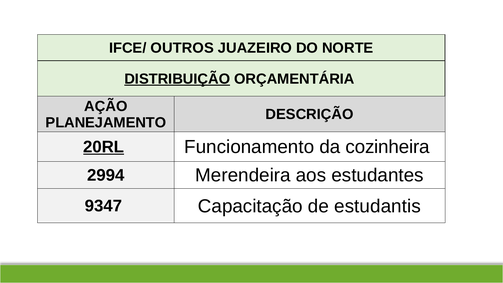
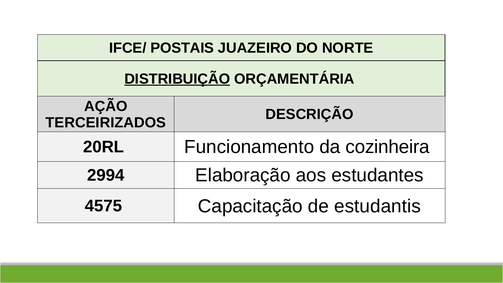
OUTROS: OUTROS -> POSTAIS (182, 48)
PLANEJAMENTO: PLANEJAMENTO -> TERCEIRIZADOS (106, 123)
20RL underline: present -> none (104, 147)
Merendeira: Merendeira -> Elaboração (243, 175)
9347: 9347 -> 4575 (104, 206)
